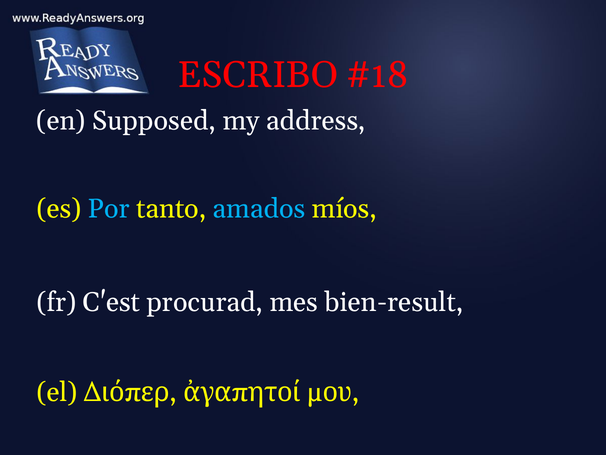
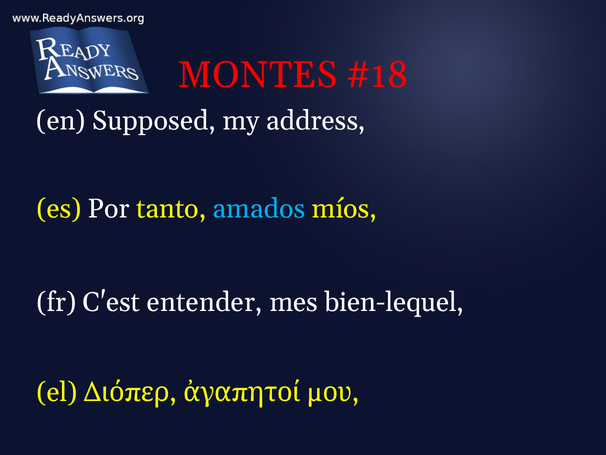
ESCRIBO: ESCRIBO -> MONTES (258, 75)
Por colour: light blue -> white (109, 209)
procurad: procurad -> entender (205, 302)
bien-result: bien-result -> bien-lequel (394, 302)
